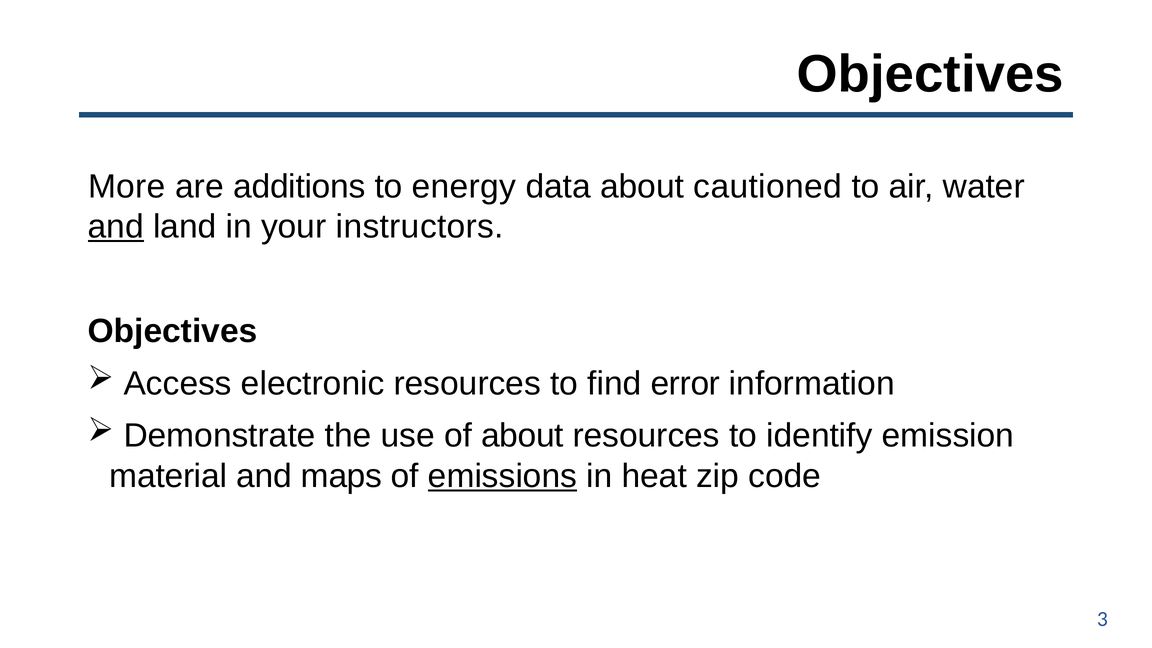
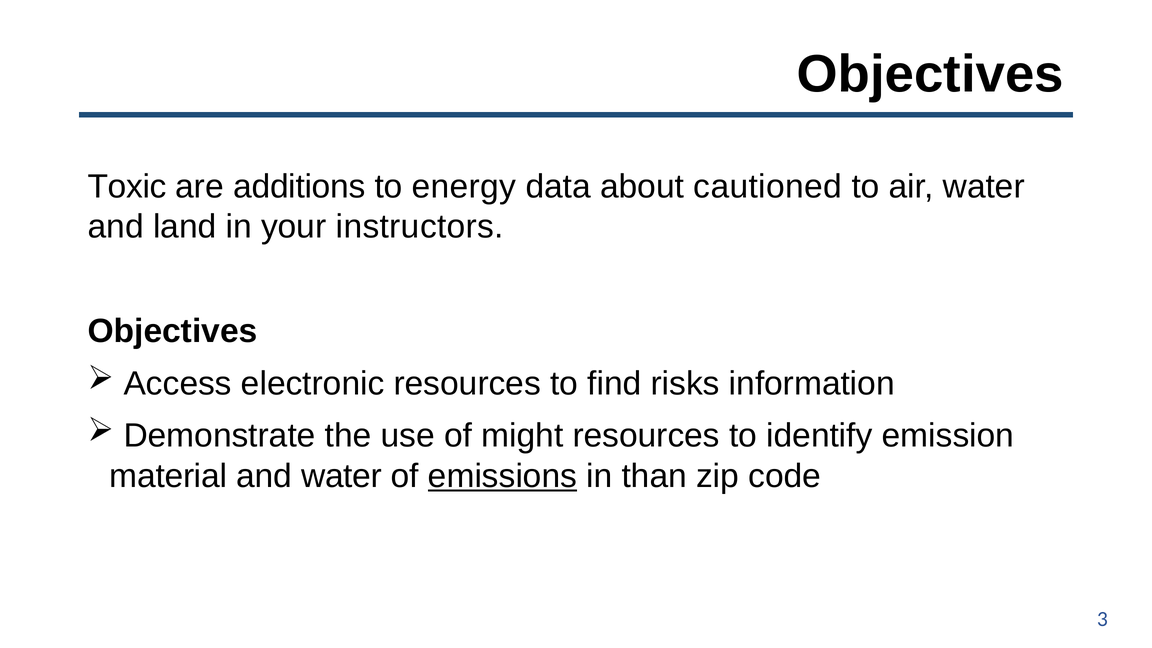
More: More -> Toxic (127, 186)
and underline: present -> none (116, 227)
error: error -> risks (685, 383)
of about: about -> might (522, 436)
and maps: maps -> water (342, 476)
heat: heat -> than (654, 476)
